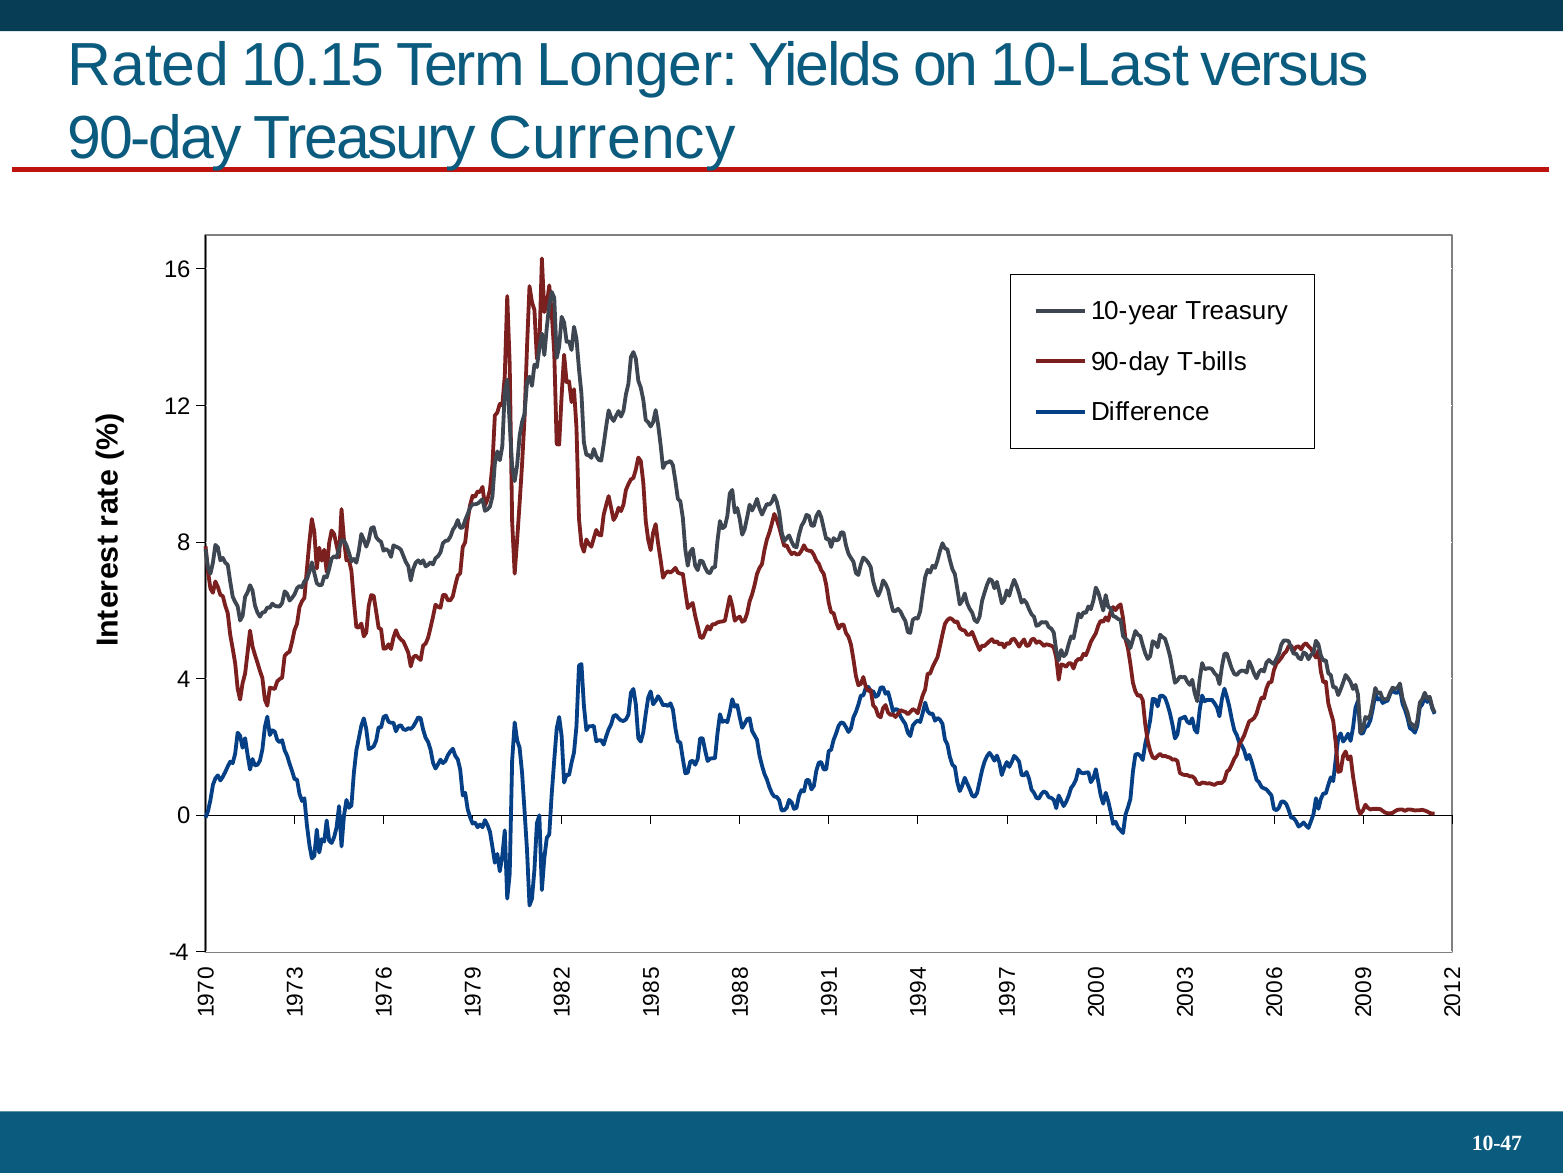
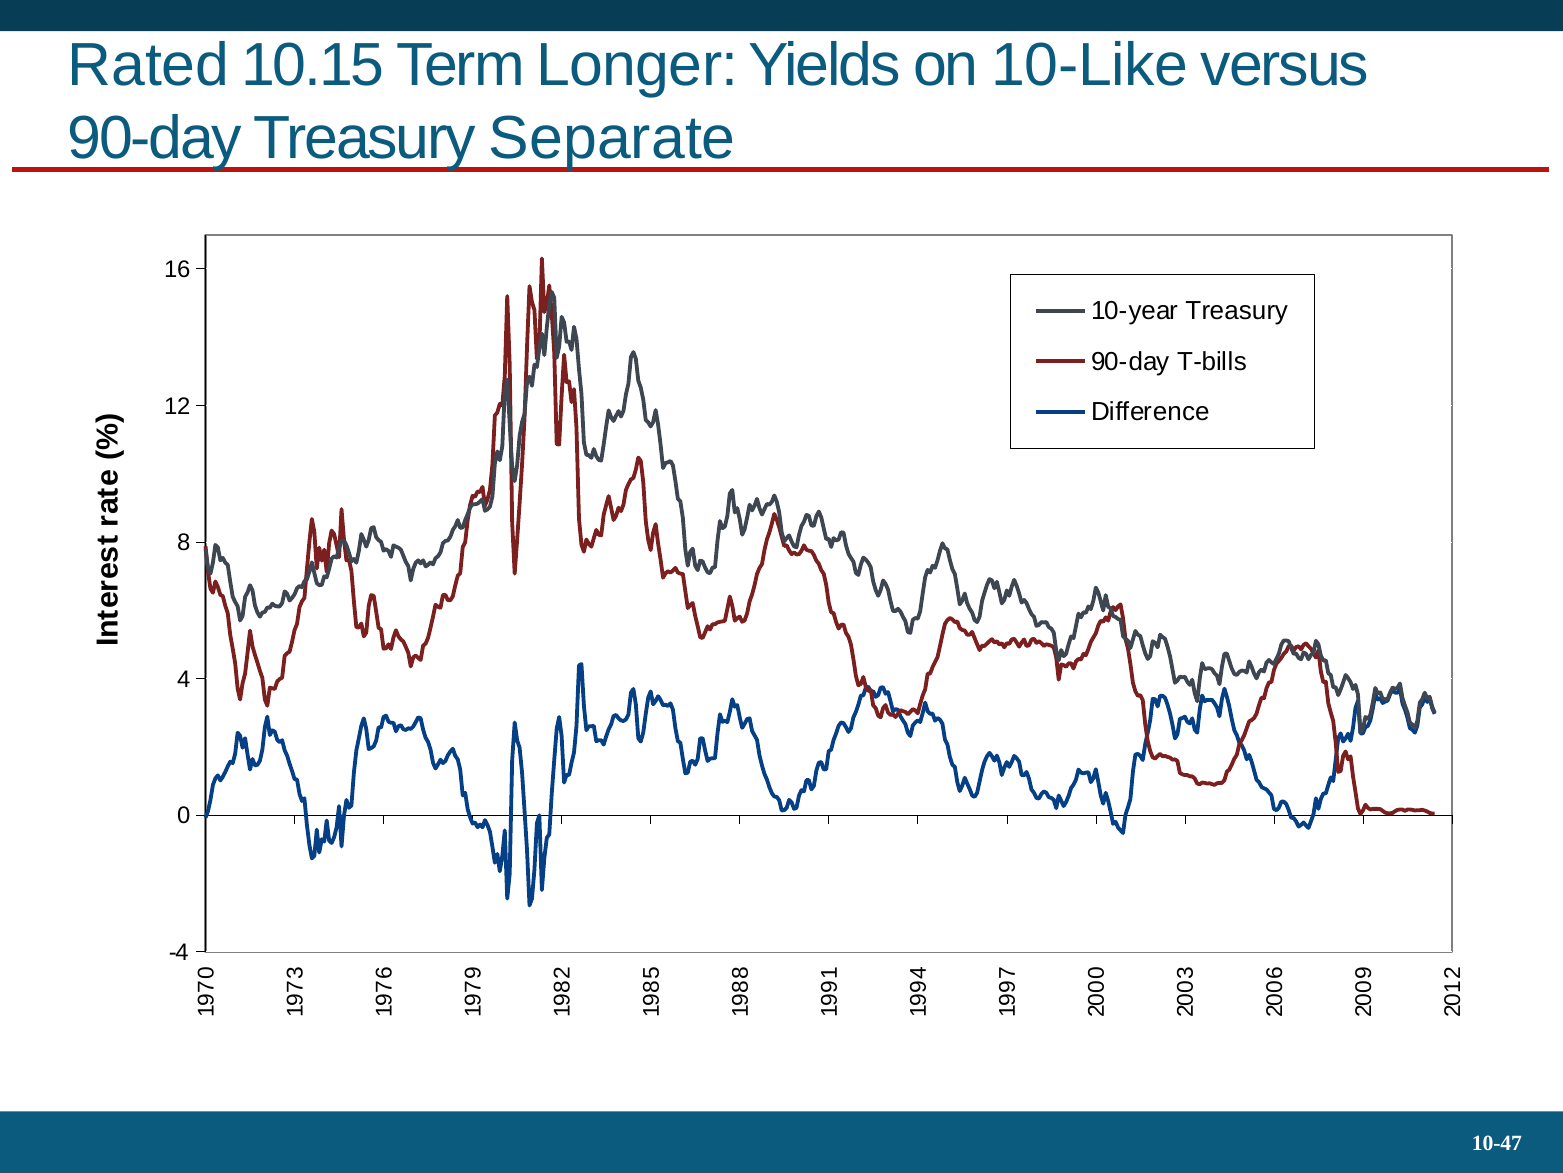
10-Last: 10-Last -> 10-Like (1090, 65)
Currency: Currency -> Separate (612, 138)
